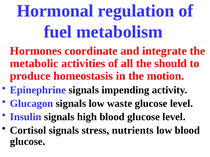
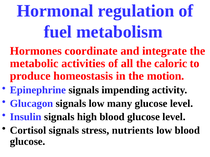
should: should -> caloric (171, 64)
waste: waste -> many (120, 104)
